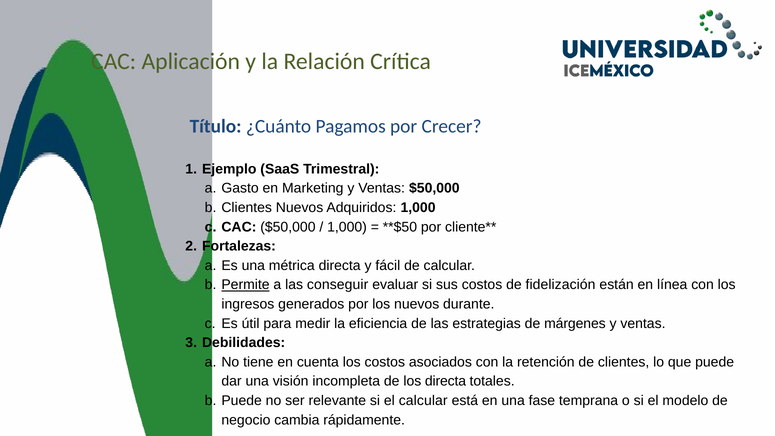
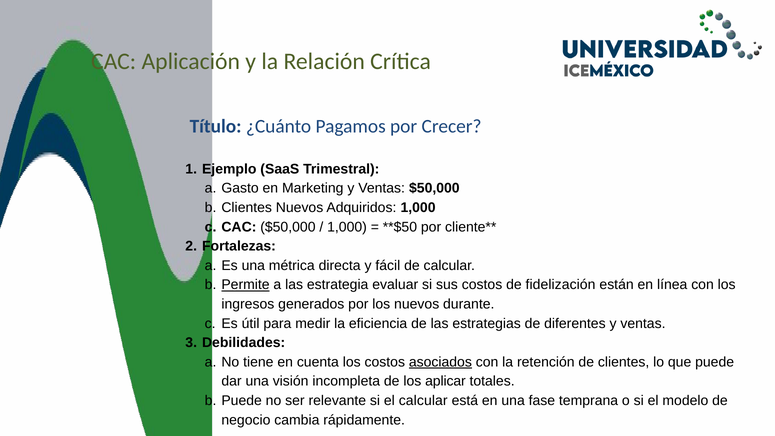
conseguir: conseguir -> estrategia (338, 285)
márgenes: márgenes -> diferentes (575, 323)
asociados underline: none -> present (440, 362)
los directa: directa -> aplicar (445, 381)
